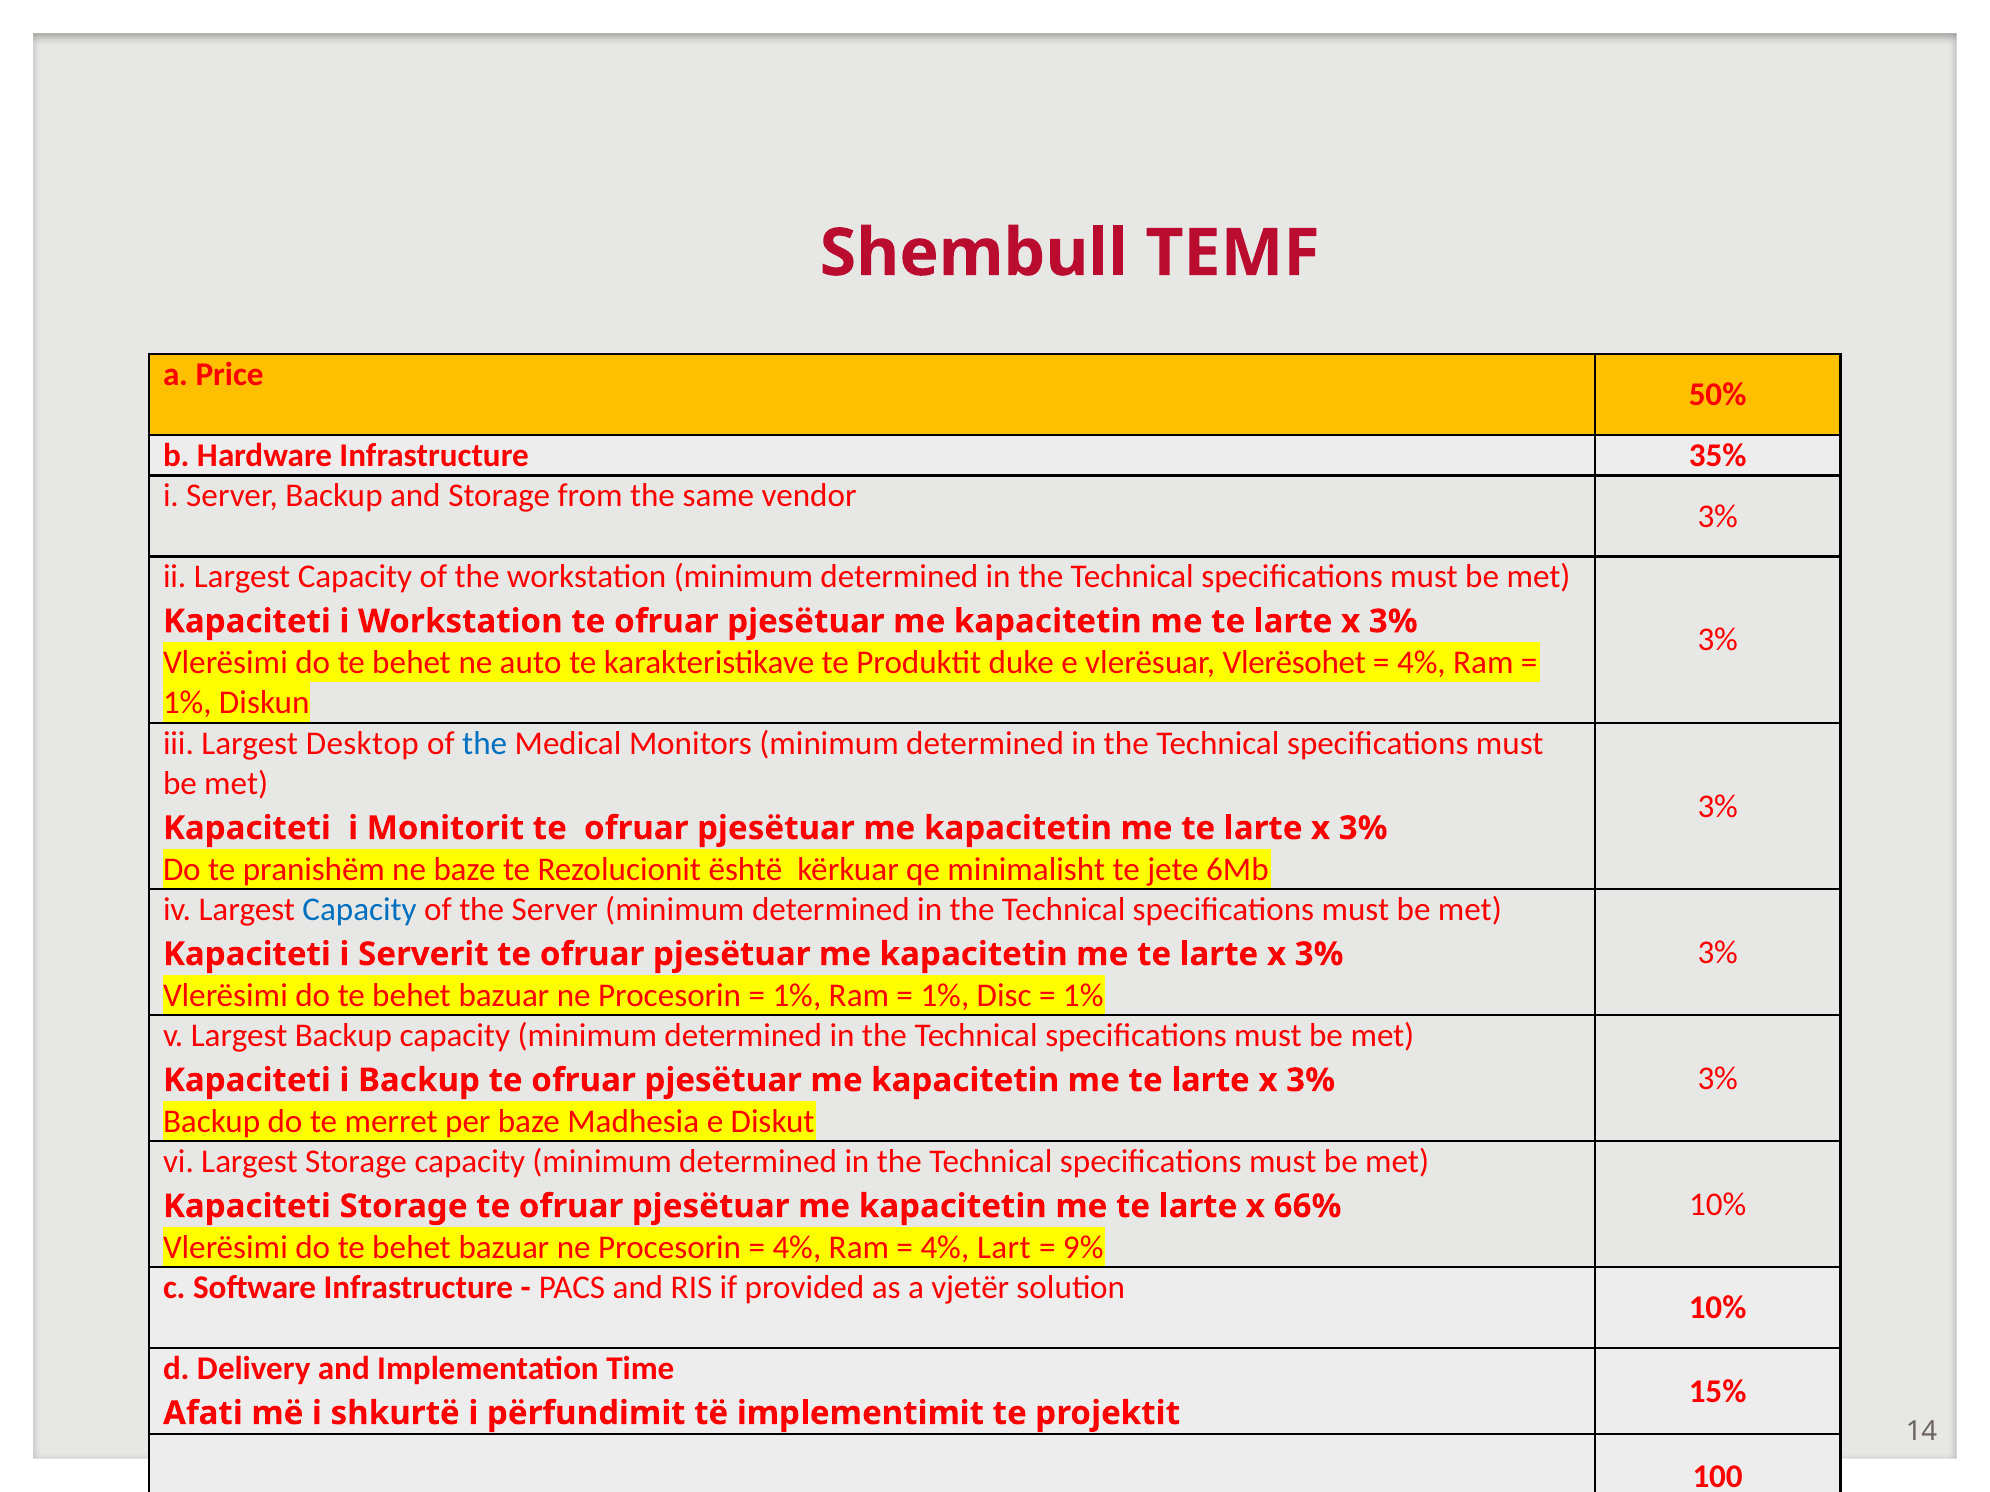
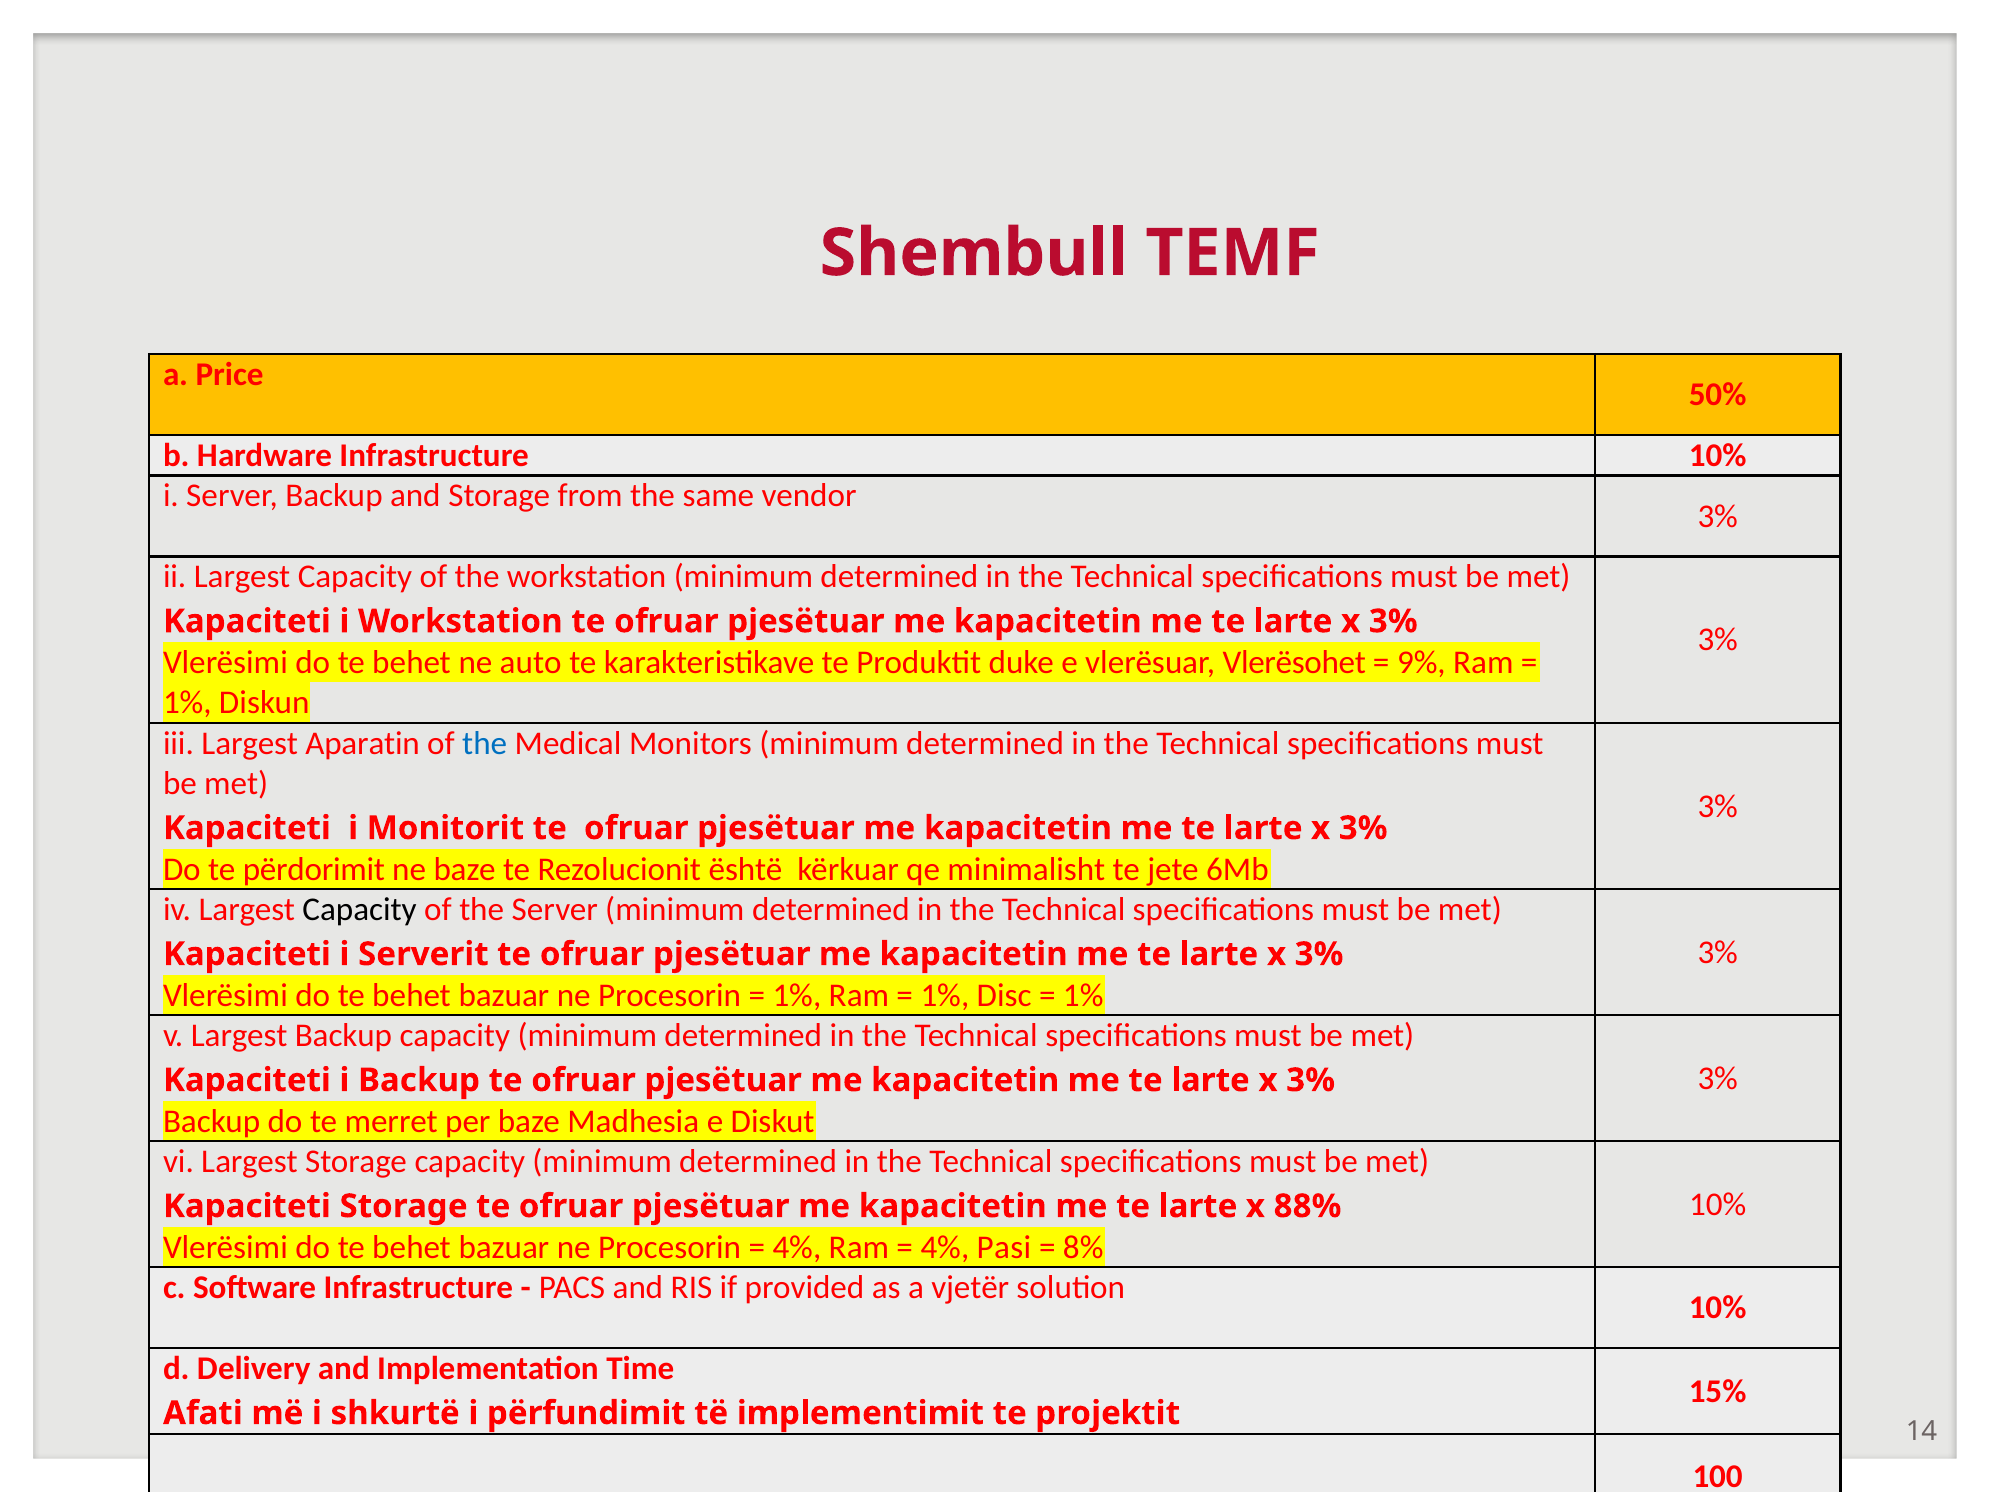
Infrastructure 35%: 35% -> 10% (1718, 456)
4%: 4% -> 9% (1421, 663)
Desktop: Desktop -> Aparatin (363, 744)
pranishëm: pranishëm -> përdorimit (314, 870)
Capacity colour: blue -> black (360, 910)
66%: 66% -> 88% (1308, 1207)
Lart: Lart -> Pasi (1004, 1248)
9%: 9% -> 8% (1083, 1248)
